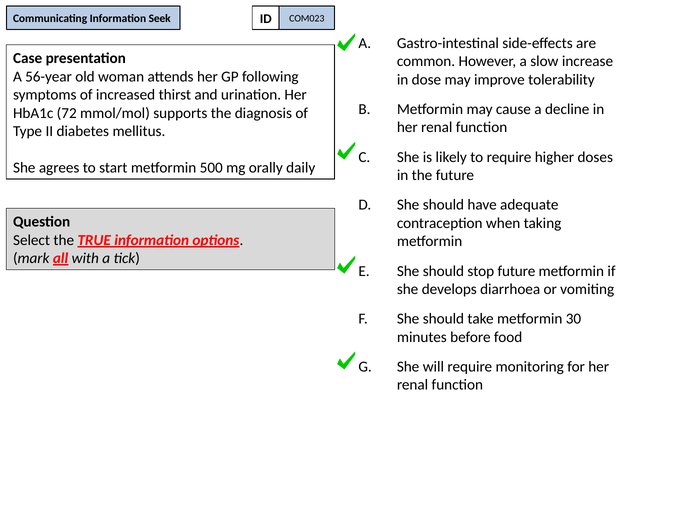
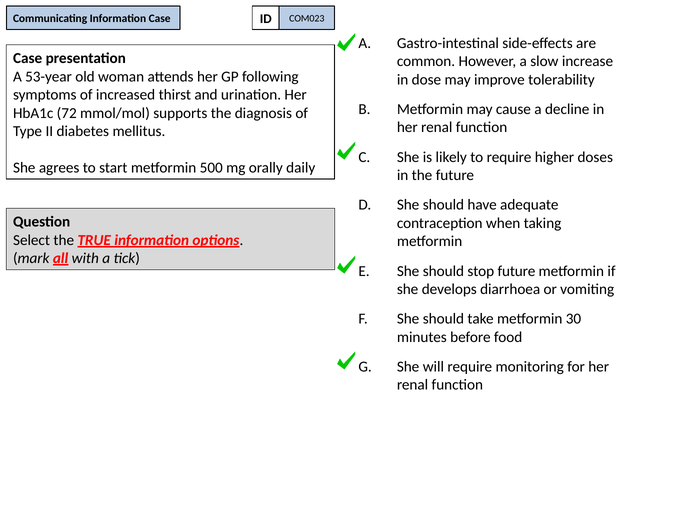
Information Seek: Seek -> Case (160, 19)
56-year: 56-year -> 53-year (49, 77)
